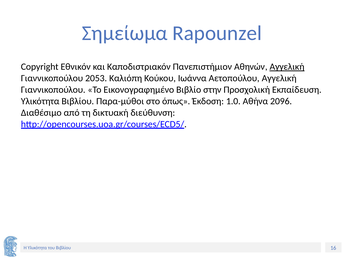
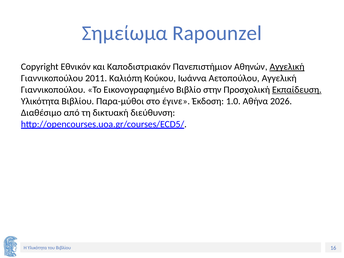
2053: 2053 -> 2011 (96, 78)
Εκπαίδευση underline: none -> present (297, 90)
όπως: όπως -> έγινε (176, 101)
2096: 2096 -> 2026 (281, 101)
